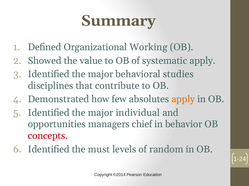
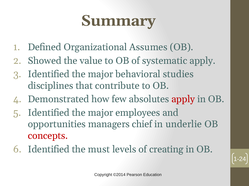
Working: Working -> Assumes (148, 47)
apply colour: orange -> red (183, 100)
individual: individual -> employees (138, 113)
behavior: behavior -> underlie (184, 125)
random: random -> creating (166, 150)
